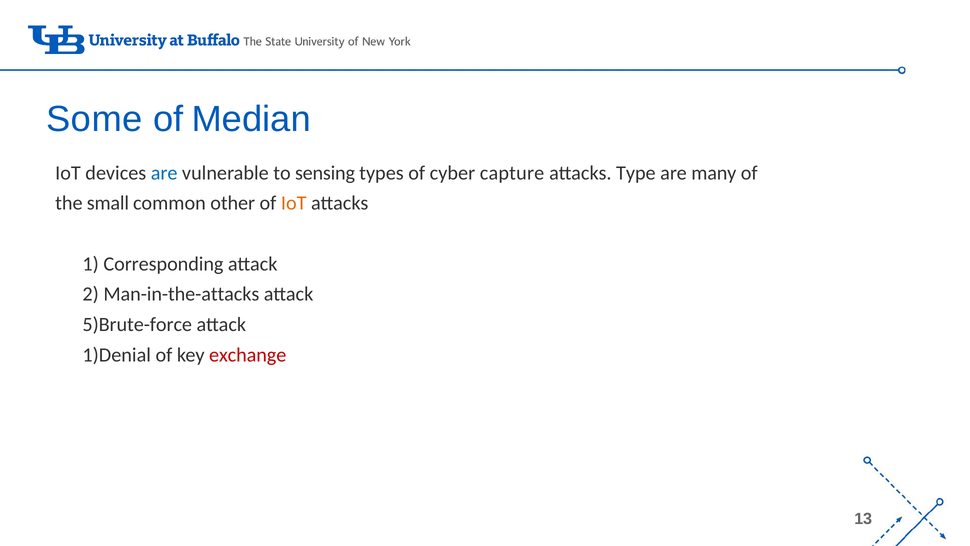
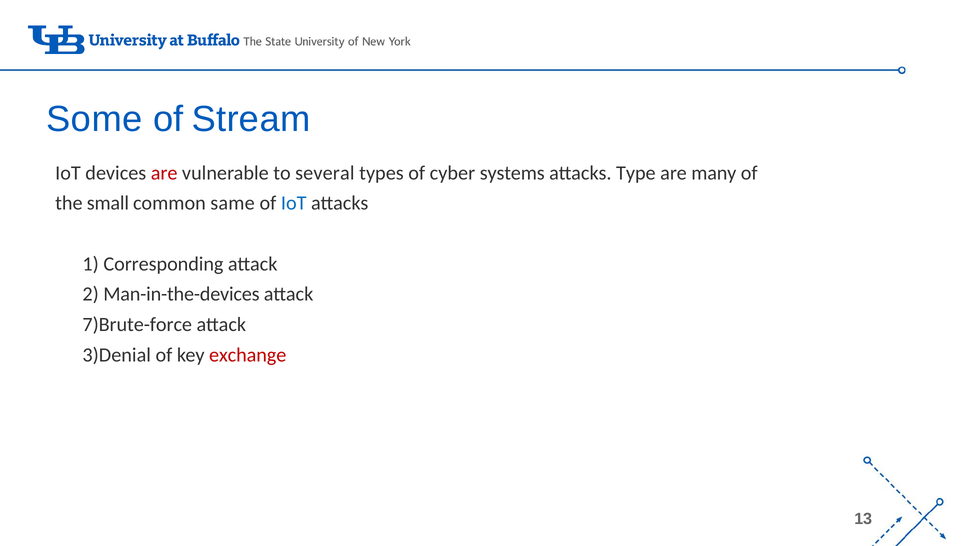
Median: Median -> Stream (251, 119)
are colour: blue -> red (164, 173)
sensing: sensing -> several (325, 173)
capture: capture -> systems (512, 173)
other: other -> same (233, 203)
IoT colour: orange -> blue (294, 203)
Man-in-the-attacks: Man-in-the-attacks -> Man-in-the-devices (181, 294)
5)Brute-force: 5)Brute-force -> 7)Brute-force (137, 324)
1)Denial: 1)Denial -> 3)Denial (117, 355)
